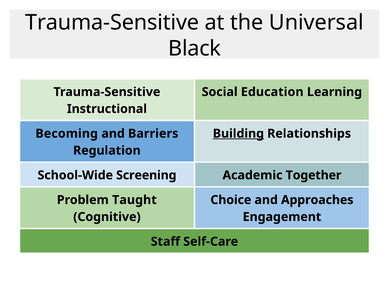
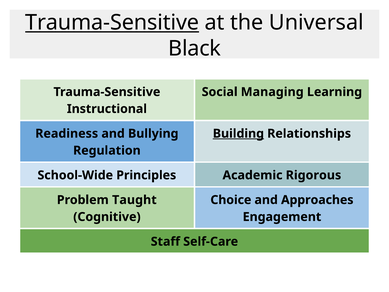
Trauma-Sensitive underline: none -> present (112, 23)
Education: Education -> Managing (272, 92)
Becoming: Becoming -> Readiness (67, 133)
Barriers: Barriers -> Bullying (153, 133)
Screening: Screening -> Principles (146, 175)
Together: Together -> Rigorous (313, 175)
